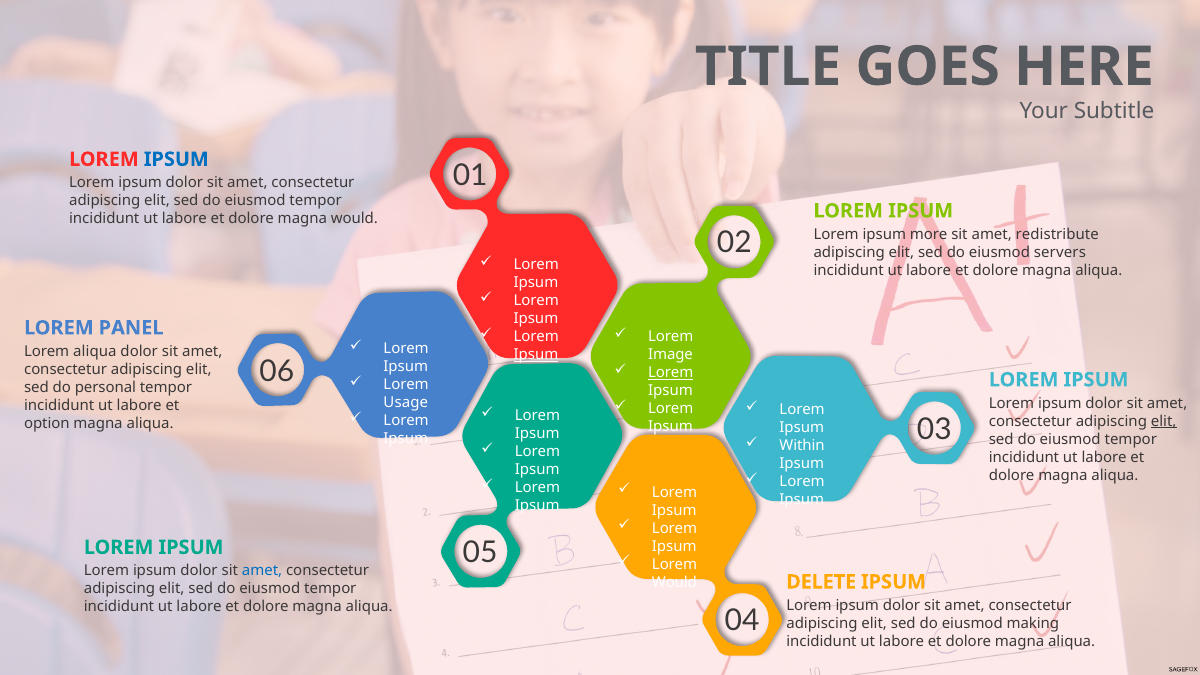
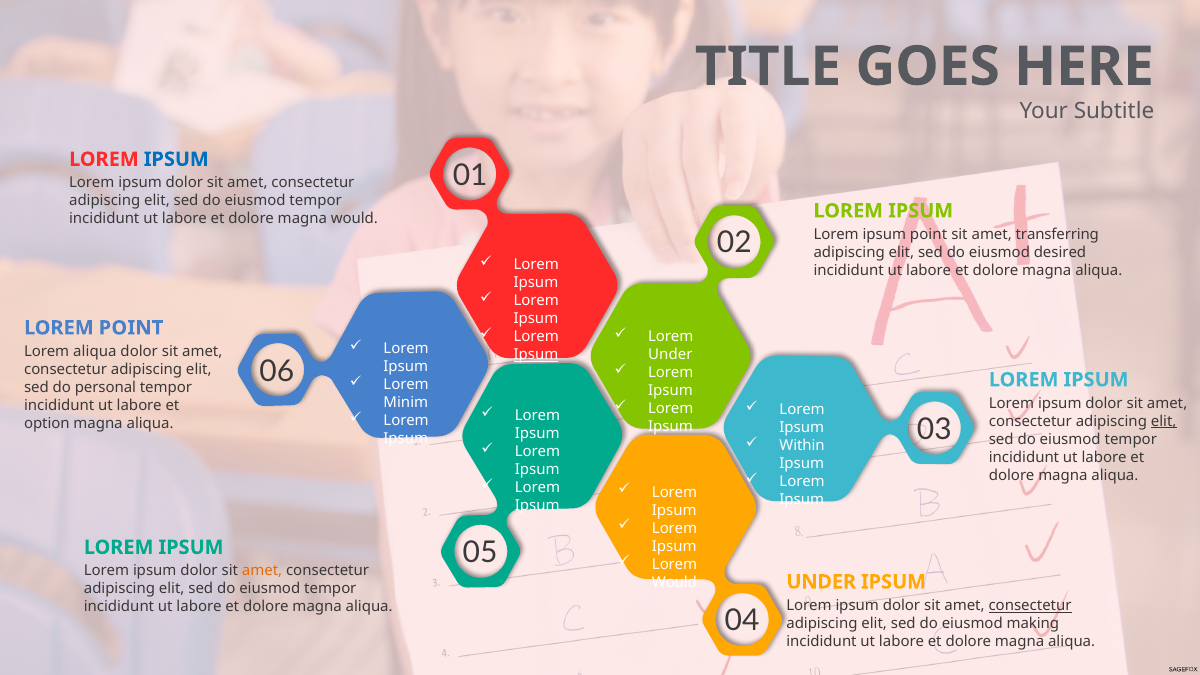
ipsum more: more -> point (929, 235)
redistribute: redistribute -> transferring (1057, 235)
servers: servers -> desired (1060, 253)
LOREM PANEL: PANEL -> POINT (131, 328)
Image: Image -> Under (670, 355)
Lorem underline: present -> none (671, 373)
Usage: Usage -> Minim (406, 402)
amet colour: blue -> orange (262, 571)
DELETE: DELETE -> UNDER (821, 582)
consectetur underline: none -> present (1030, 606)
